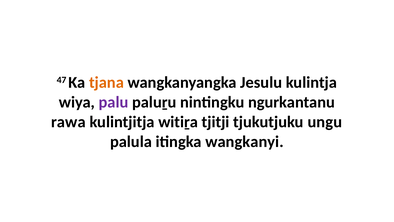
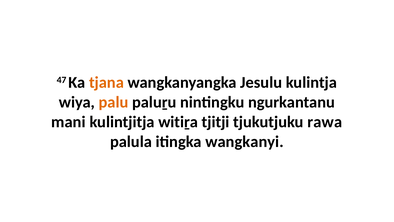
palu colour: purple -> orange (114, 102)
rawa: rawa -> mani (68, 122)
ungu: ungu -> rawa (325, 122)
